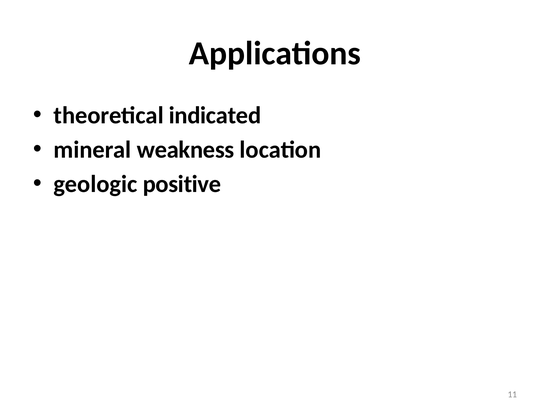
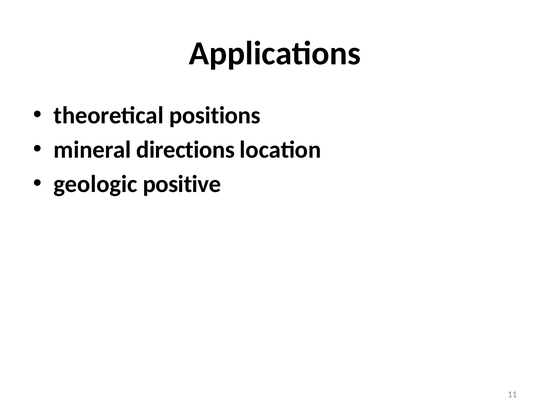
indicated: indicated -> positions (215, 115)
weakness: weakness -> directions (186, 150)
